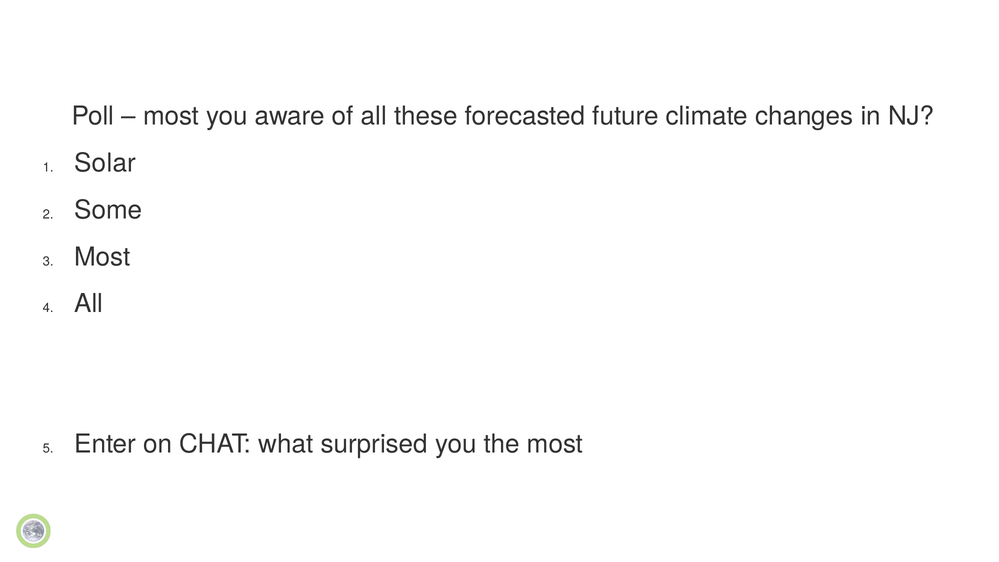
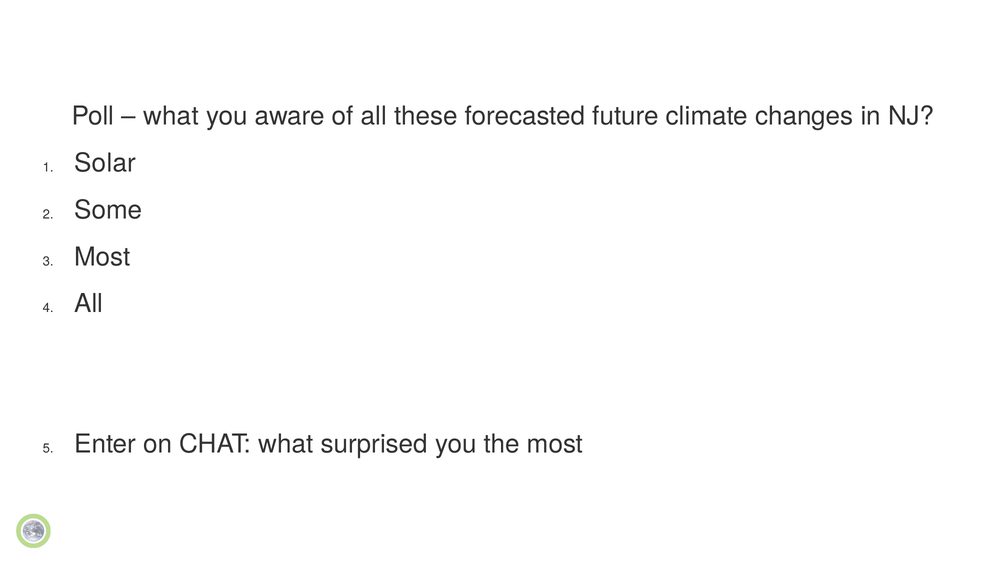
most: most -> what (171, 116)
